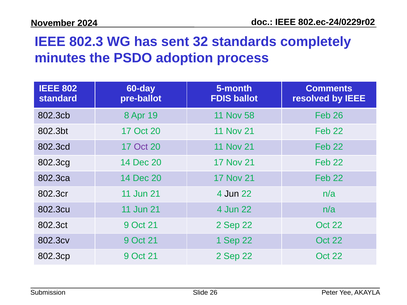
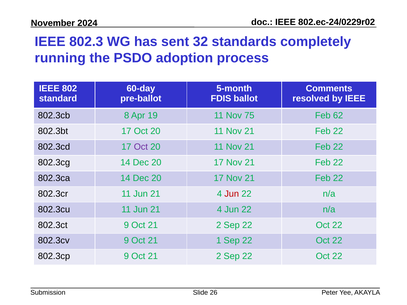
minutes: minutes -> running (60, 58)
58: 58 -> 75 (249, 116)
Feb 26: 26 -> 62 (338, 116)
Jun colour: black -> red (232, 194)
